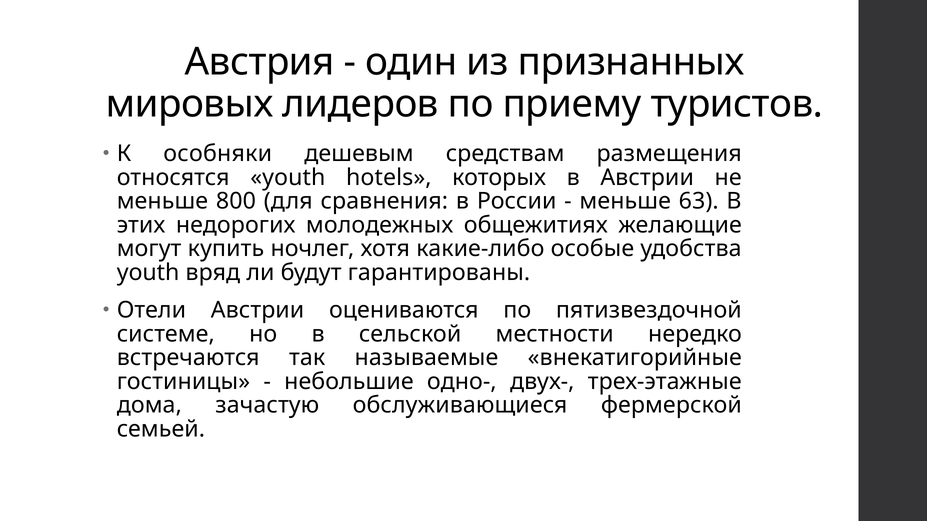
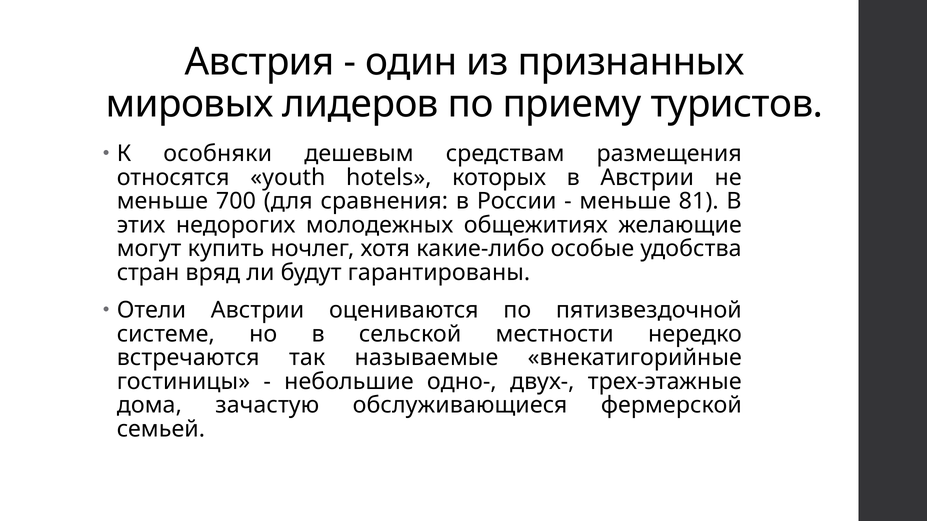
800: 800 -> 700 (236, 201)
63: 63 -> 81 (699, 201)
youth: youth -> стран (148, 273)
